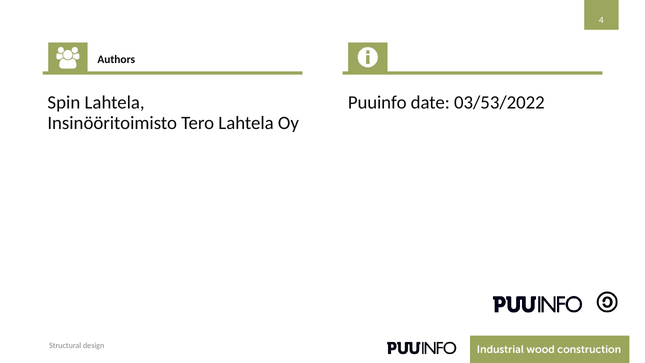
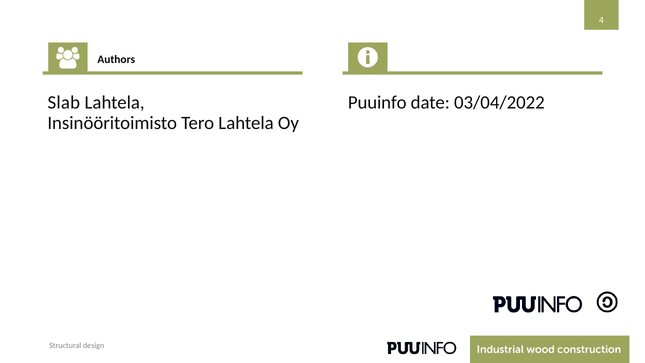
Spin: Spin -> Slab (64, 103)
03/53/2022: 03/53/2022 -> 03/04/2022 (499, 103)
